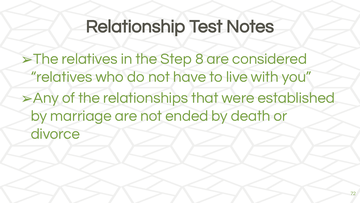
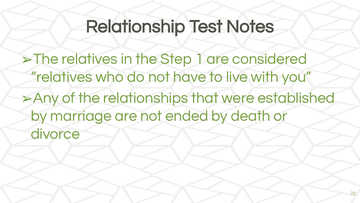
8: 8 -> 1 (199, 59)
